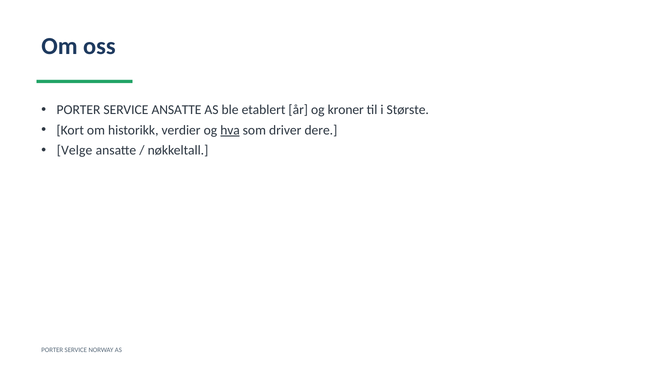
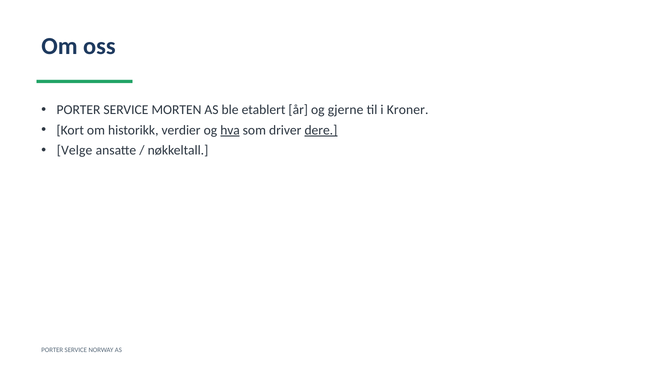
SERVICE ANSATTE: ANSATTE -> MORTEN (176, 110)
kroner: kroner -> gjerne (346, 110)
Største: Største -> Kroner (408, 110)
dere underline: none -> present (321, 130)
